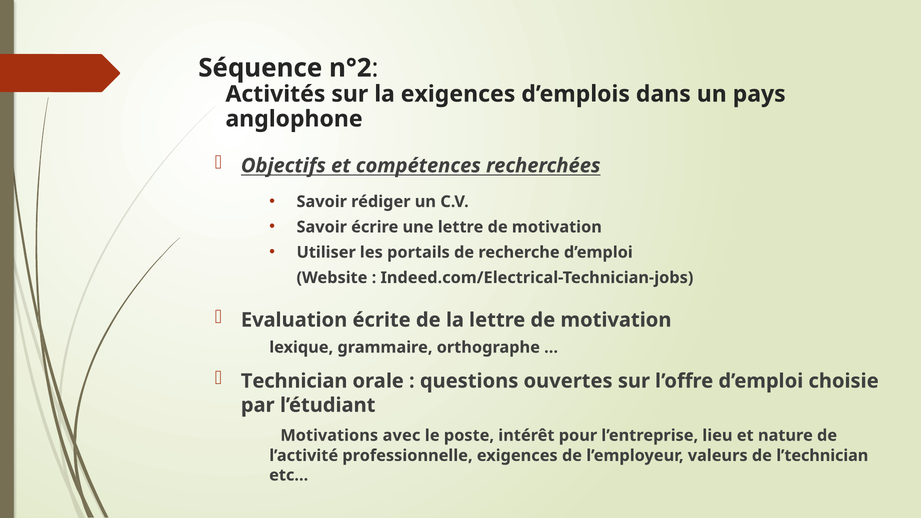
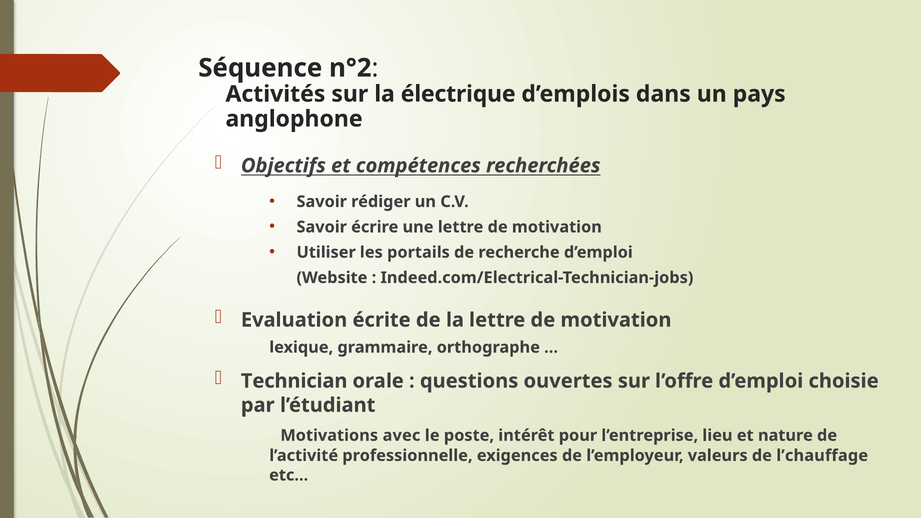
la exigences: exigences -> électrique (458, 94)
l’technician: l’technician -> l’chauffage (822, 456)
